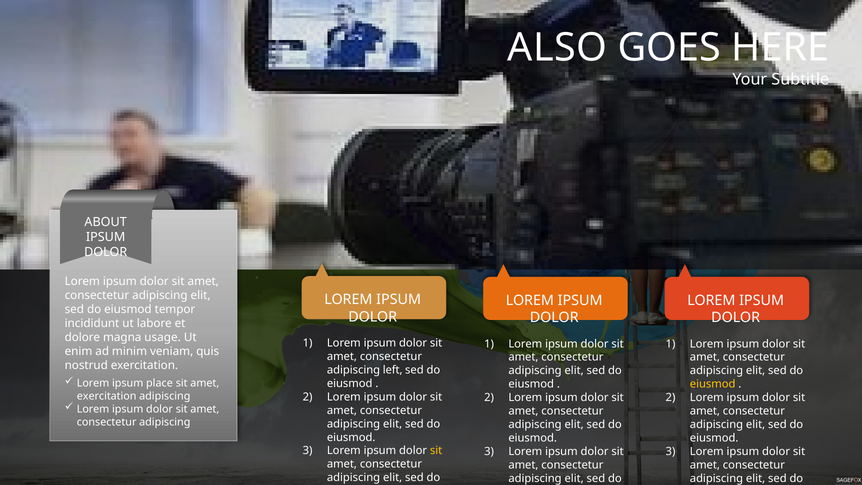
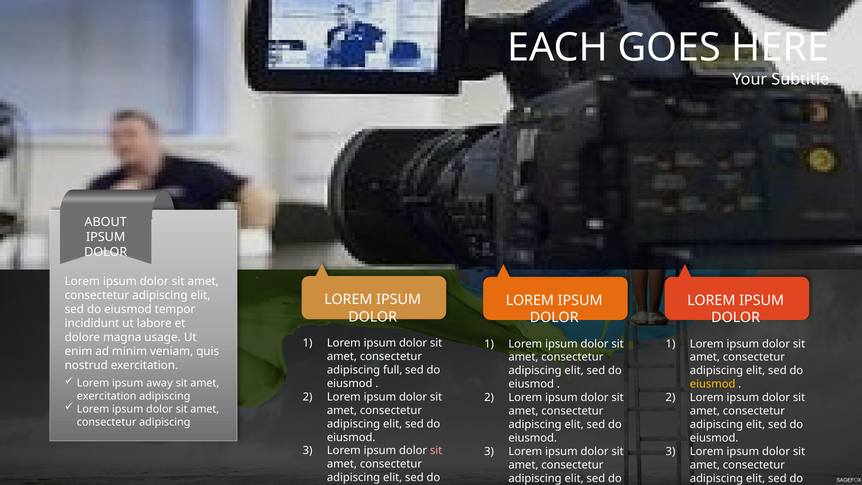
ALSO: ALSO -> EACH (558, 48)
left: left -> full (393, 370)
place: place -> away (159, 383)
sit colour: yellow -> pink (436, 451)
